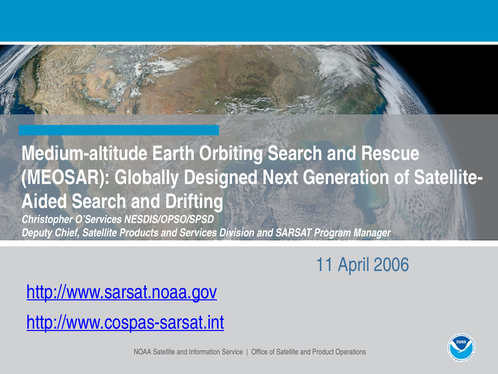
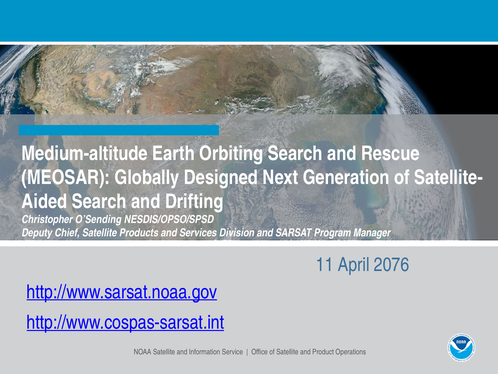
O’Services: O’Services -> O’Sending (98, 219)
2006: 2006 -> 2076 (392, 264)
